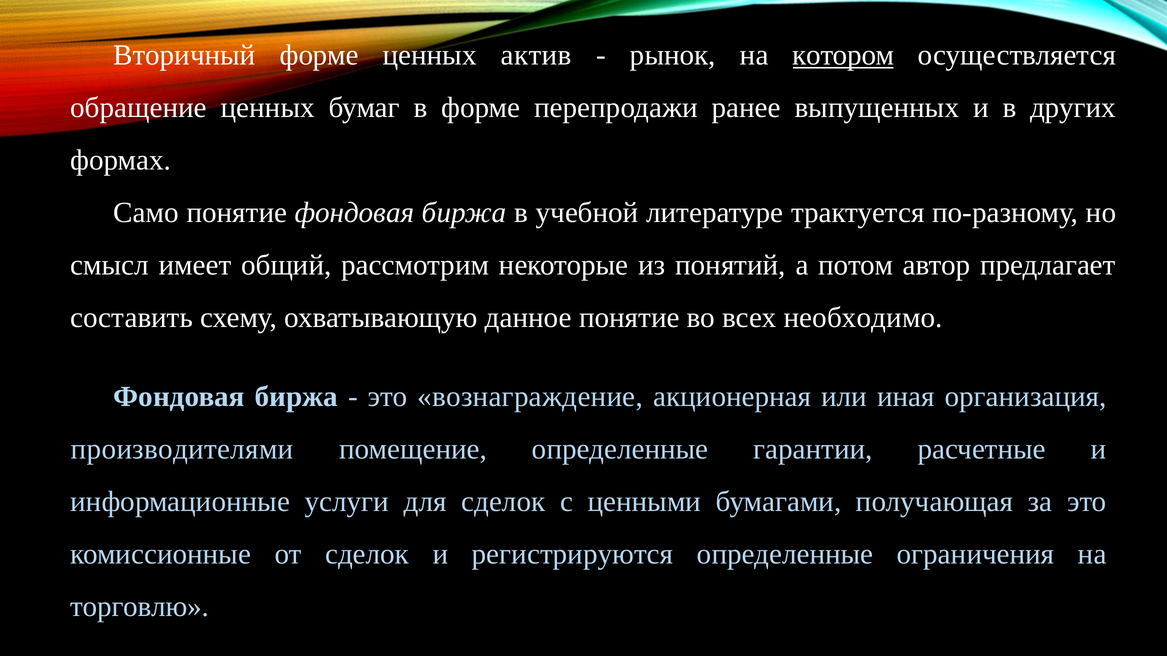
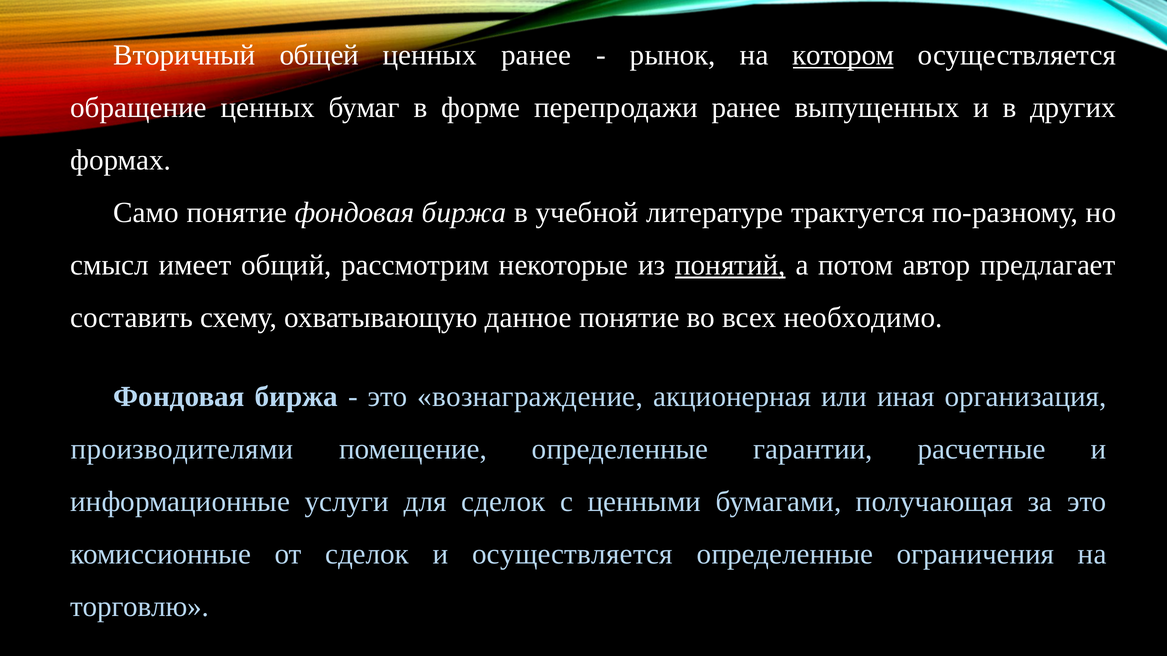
Вторичный форме: форме -> общей (319, 55)
ценных актив: актив -> ранее (536, 55)
понятий underline: none -> present (730, 265)
и регистрируются: регистрируются -> осуществляется (572, 554)
